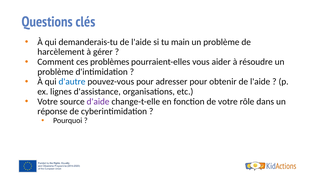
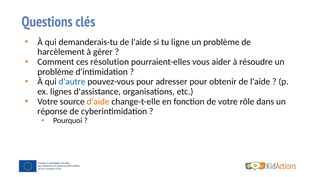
main: main -> ligne (180, 42)
problèmes: problèmes -> résolution (110, 62)
d'aide colour: purple -> orange (98, 102)
